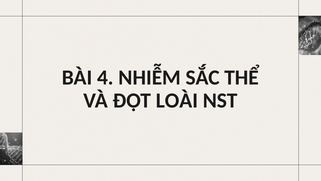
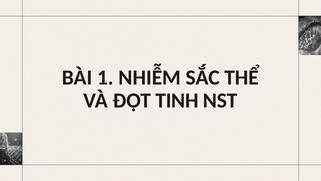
4: 4 -> 1 (105, 77)
LOÀI: LOÀI -> TINH (177, 100)
